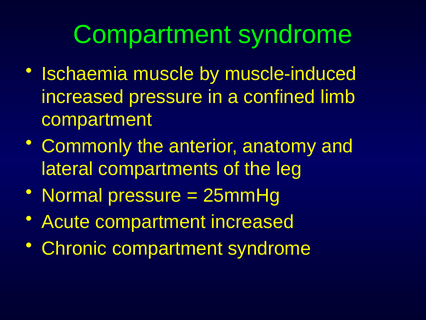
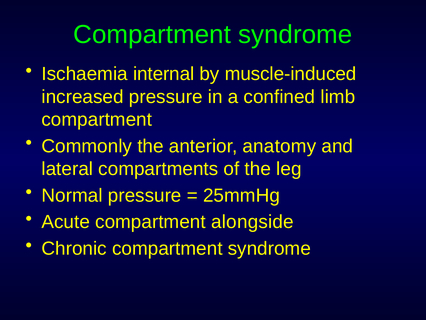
muscle: muscle -> internal (164, 74)
compartment increased: increased -> alongside (252, 222)
